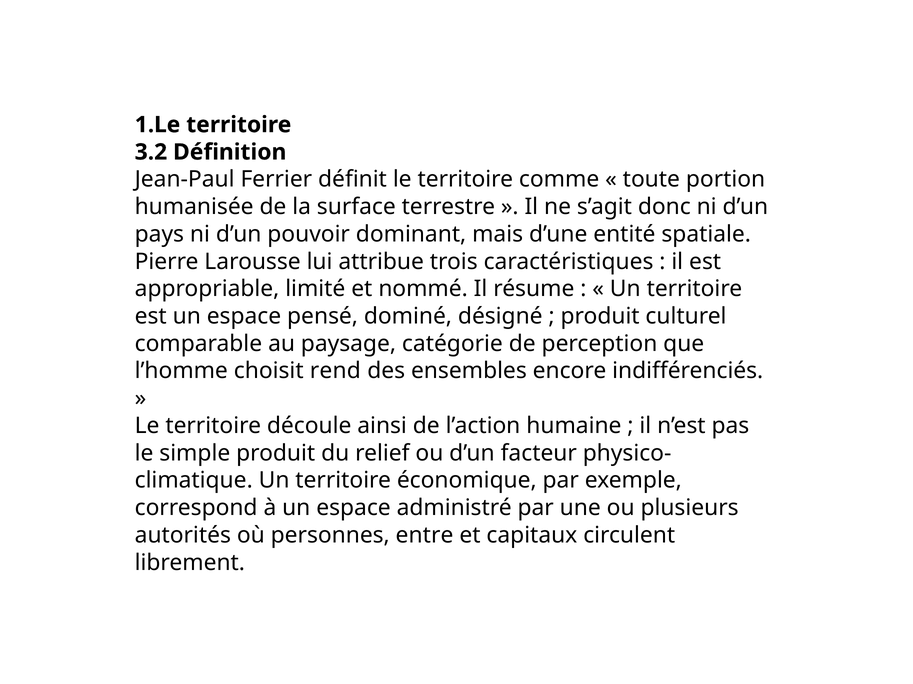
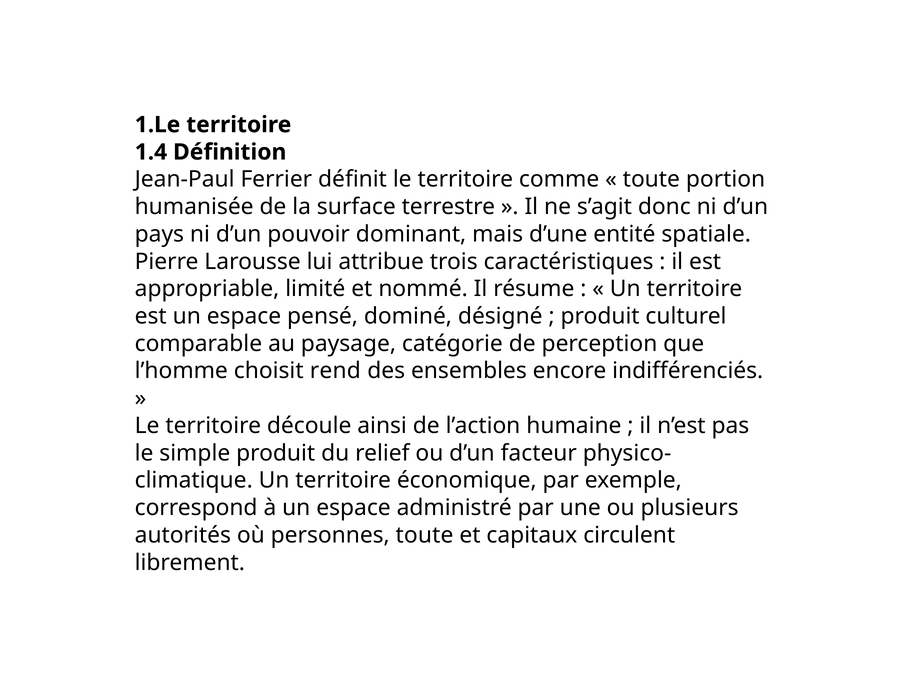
3.2: 3.2 -> 1.4 (151, 152)
personnes entre: entre -> toute (425, 536)
